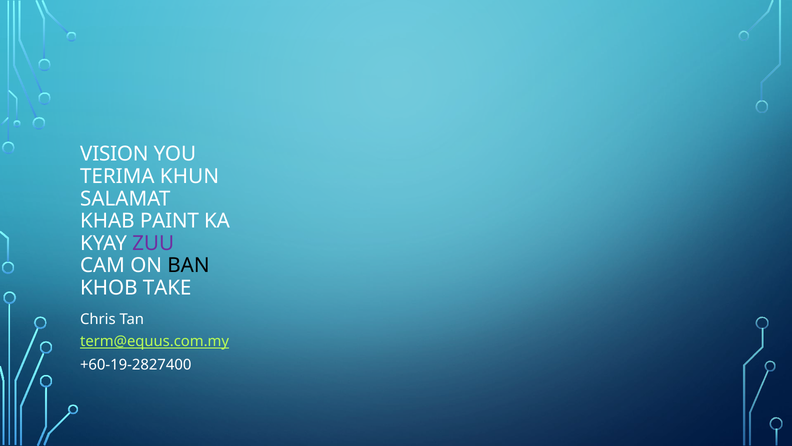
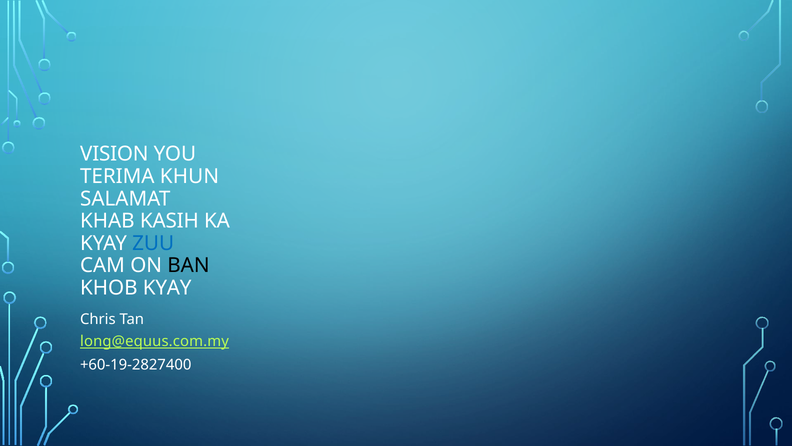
PAINT: PAINT -> KASIH (169, 221)
ZUU colour: purple -> blue (153, 243)
KHOB TAKE: TAKE -> KYAY (167, 288)
term@equus.com.my: term@equus.com.my -> long@equus.com.my (154, 341)
